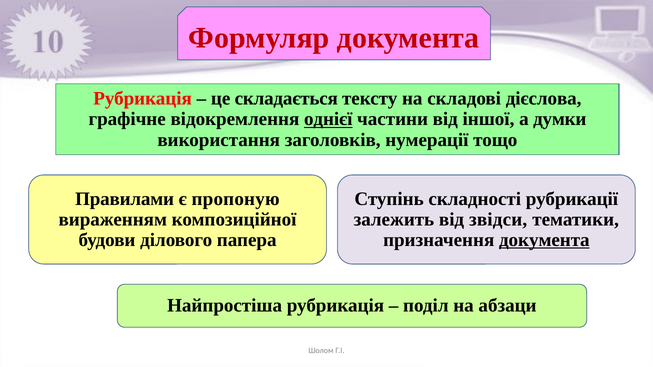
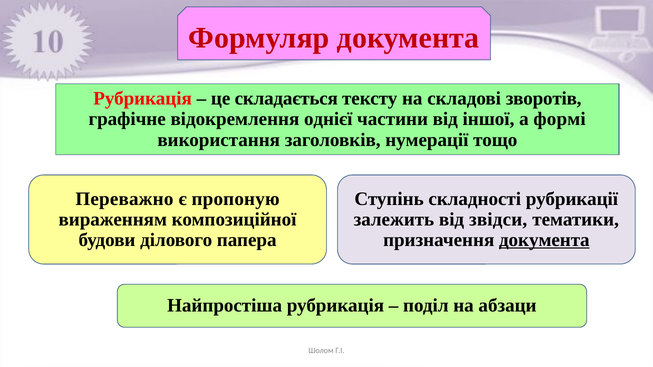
дієслова: дієслова -> зворотів (544, 99)
однієї underline: present -> none (328, 119)
думки: думки -> формі (560, 119)
Правилами: Правилами -> Переважно (124, 199)
